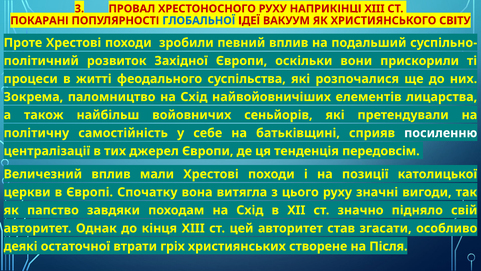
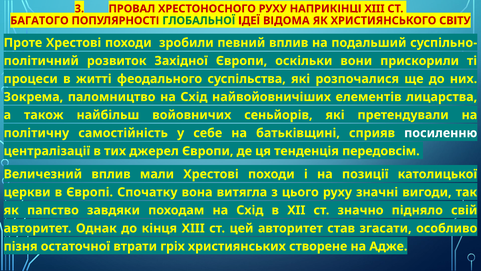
ПОКАРАНІ: ПОКАРАНІ -> БАГАТОГО (39, 21)
ГЛОБАЛЬНОЇ colour: blue -> green (199, 21)
ВАКУУМ: ВАКУУМ -> ВІДОМА (286, 21)
деякі: деякі -> пізня (21, 246)
Після: Після -> Адже (388, 246)
